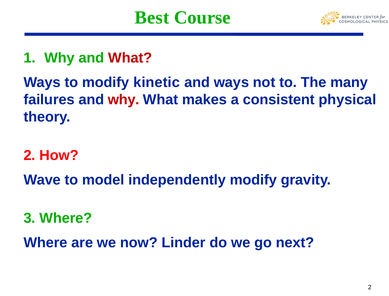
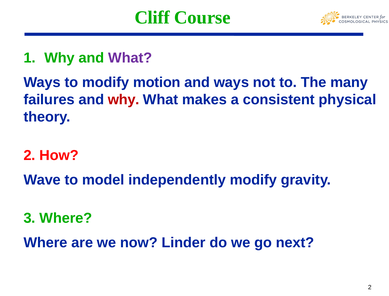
Best: Best -> Cliff (152, 18)
What colour: red -> purple (130, 58)
kinetic: kinetic -> motion (157, 82)
